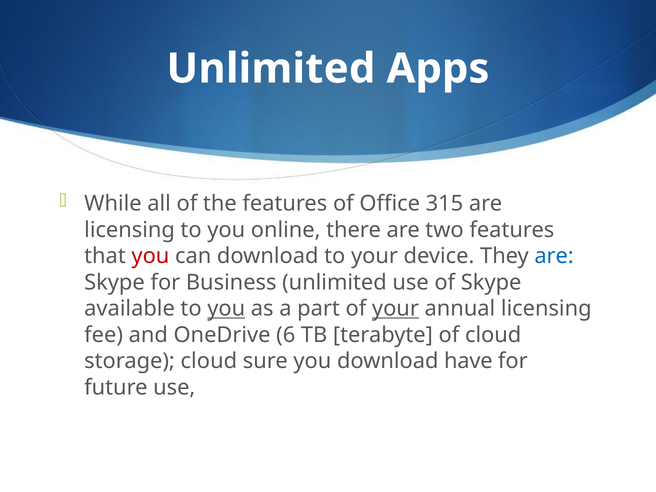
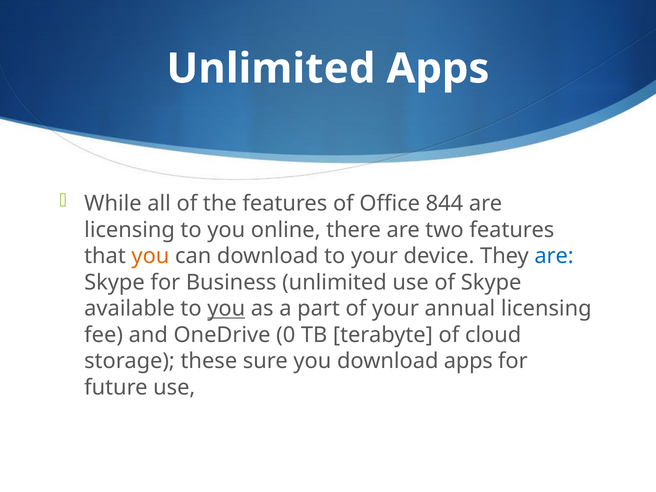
315: 315 -> 844 (444, 204)
you colour: red -> orange (150, 256)
your underline: present -> none (395, 309)
6: 6 -> 0 (286, 335)
storage cloud: cloud -> these (209, 361)
download have: have -> apps (468, 361)
